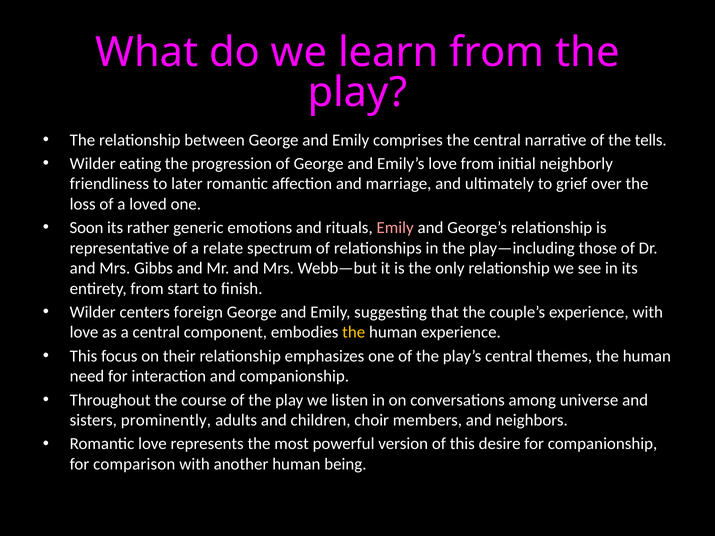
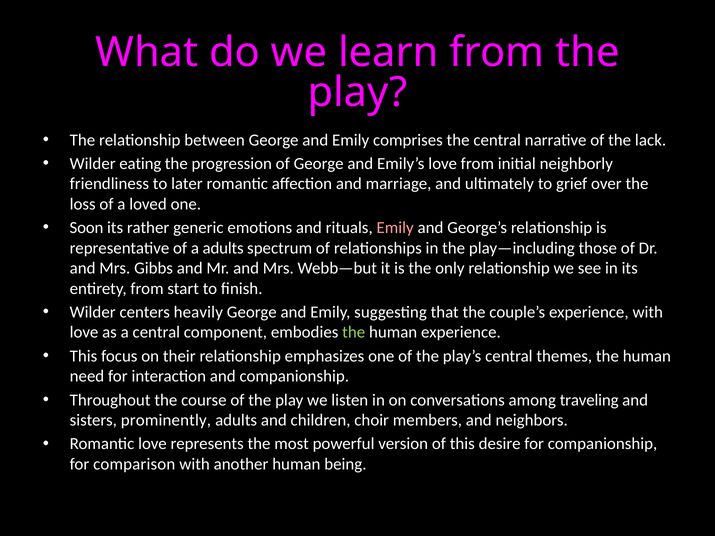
tells: tells -> lack (651, 140)
a relate: relate -> adults (223, 248)
foreign: foreign -> heavily (198, 312)
the colour: yellow -> light green (354, 333)
universe: universe -> traveling (589, 400)
